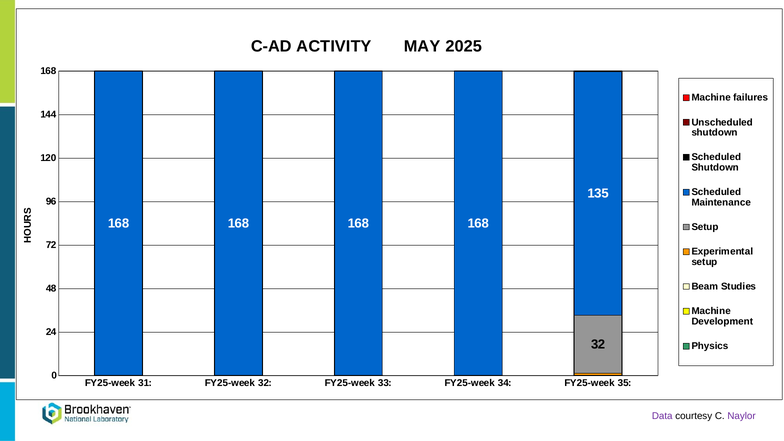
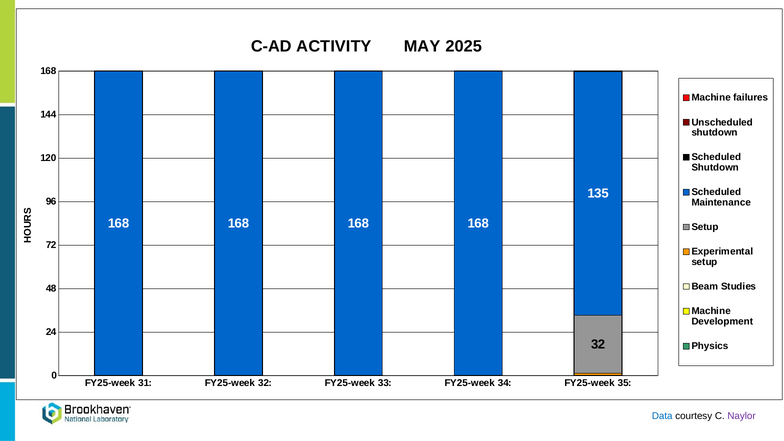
Data colour: purple -> blue (662, 416)
